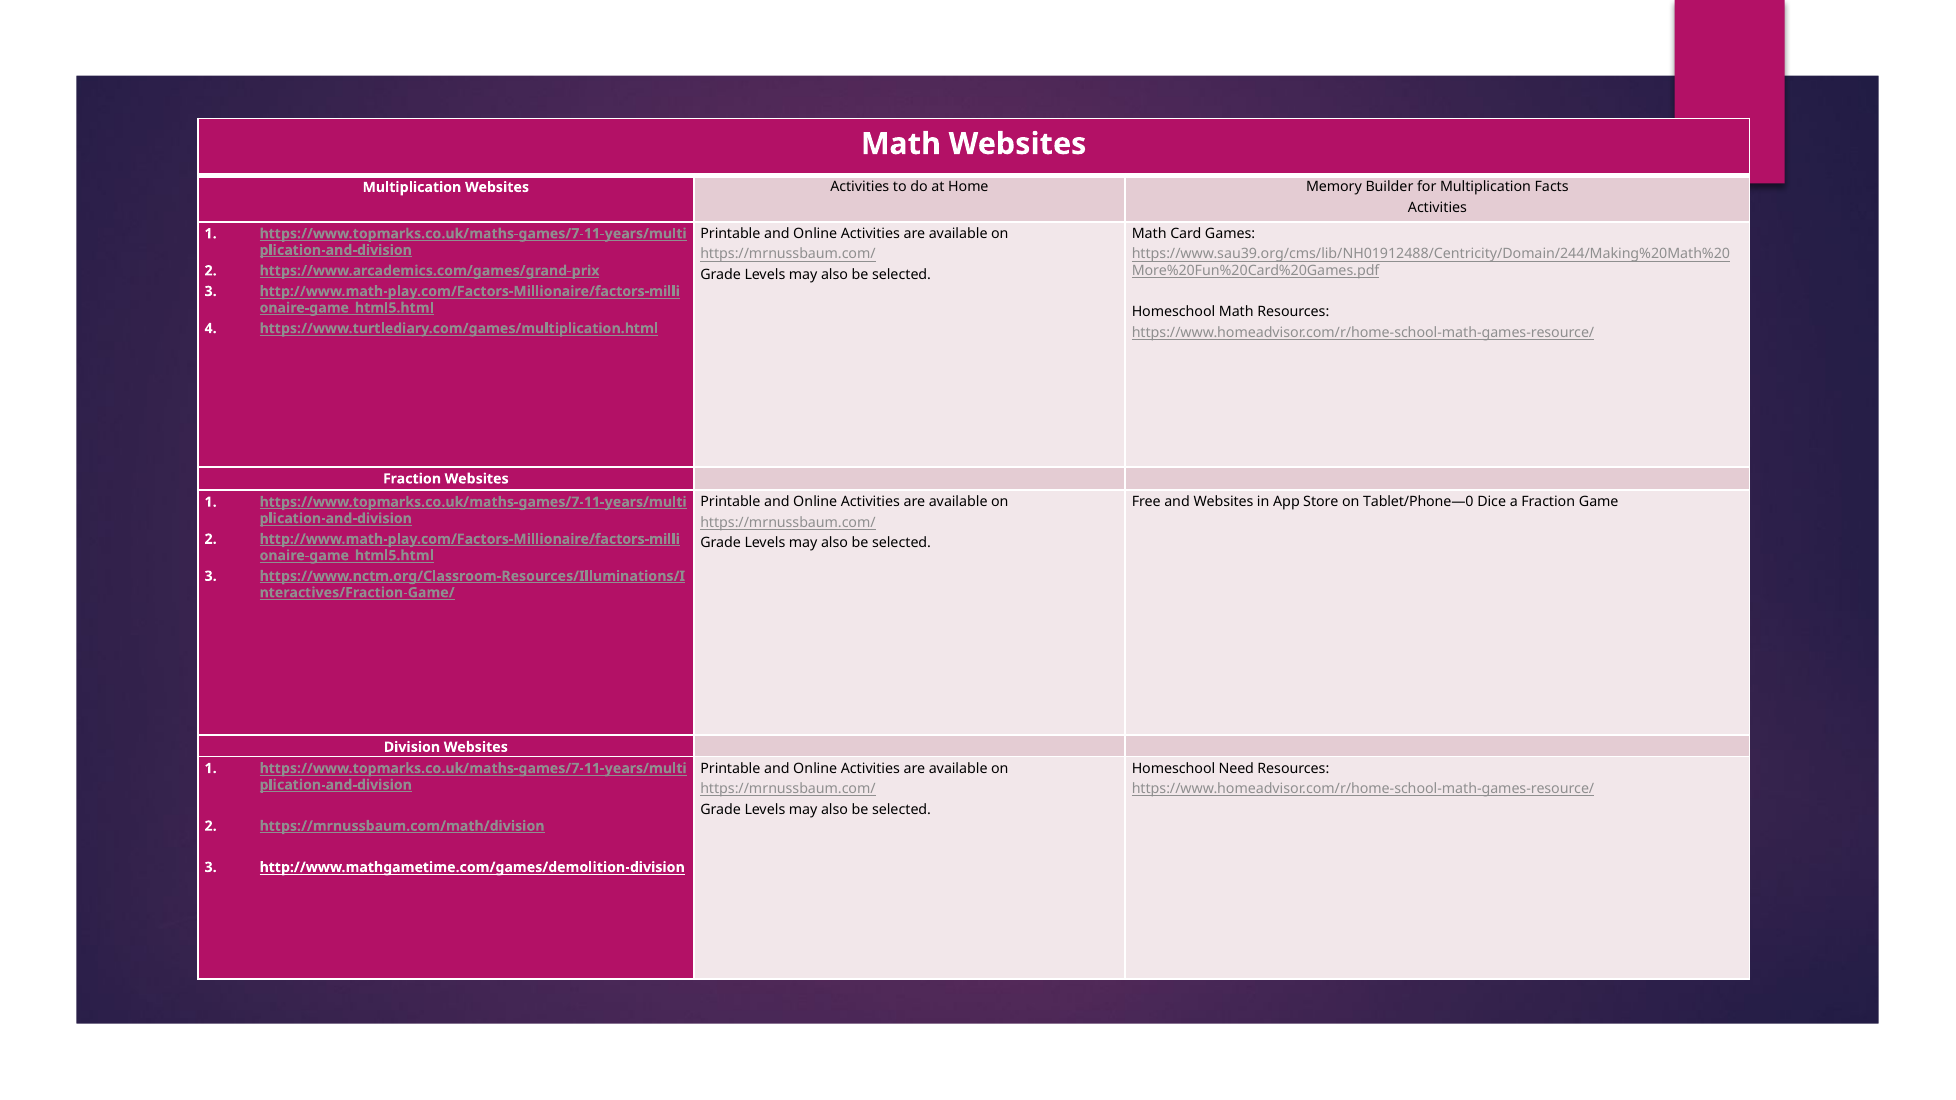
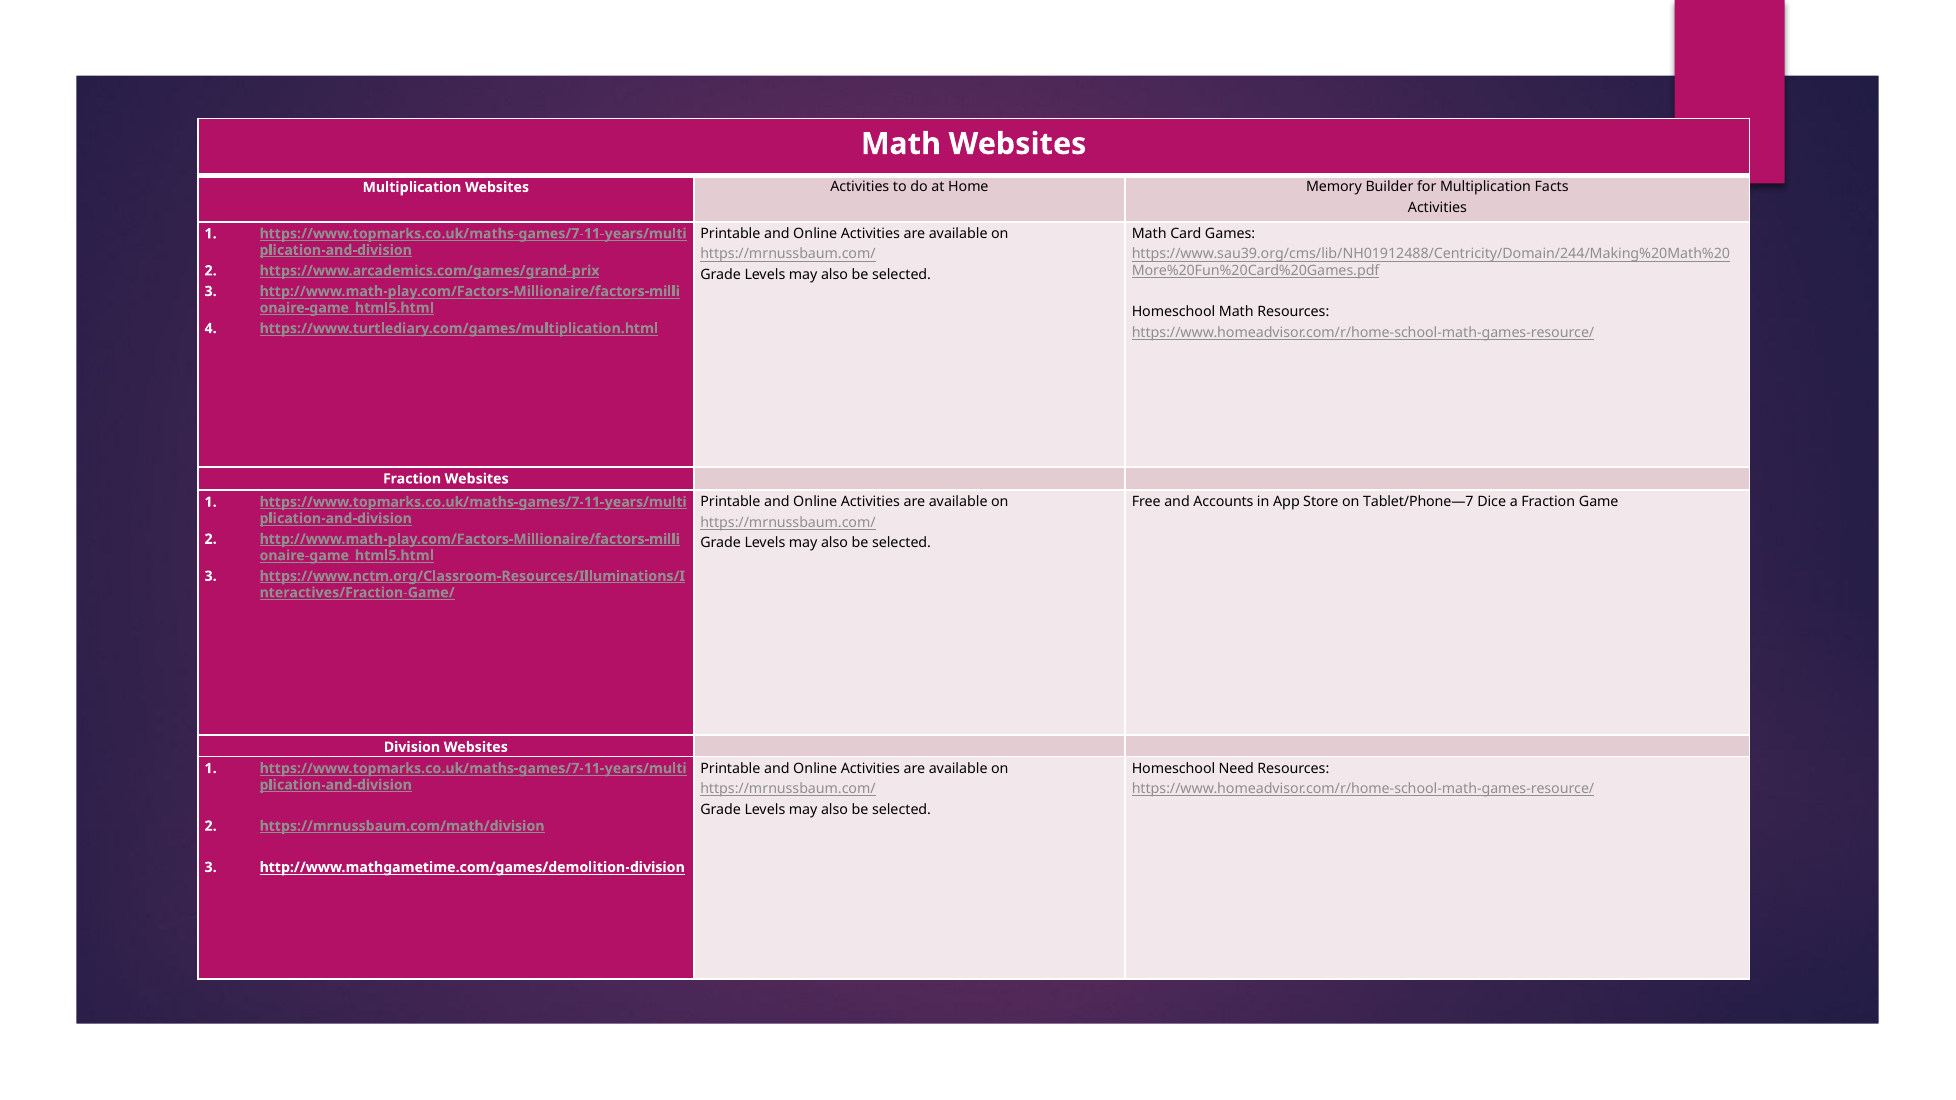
and Websites: Websites -> Accounts (1223, 502)
Tablet/Phone—0: Tablet/Phone—0 -> Tablet/Phone—7 (1418, 502)
